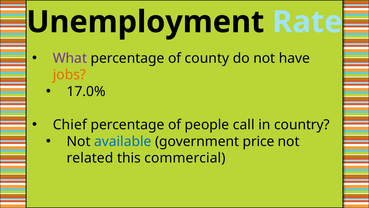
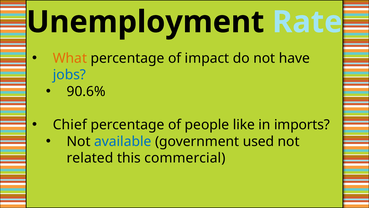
What colour: purple -> orange (70, 58)
county: county -> impact (207, 58)
jobs colour: orange -> blue (69, 75)
17.0%: 17.0% -> 90.6% (86, 91)
call: call -> like (244, 125)
country: country -> imports (302, 125)
price: price -> used (258, 141)
